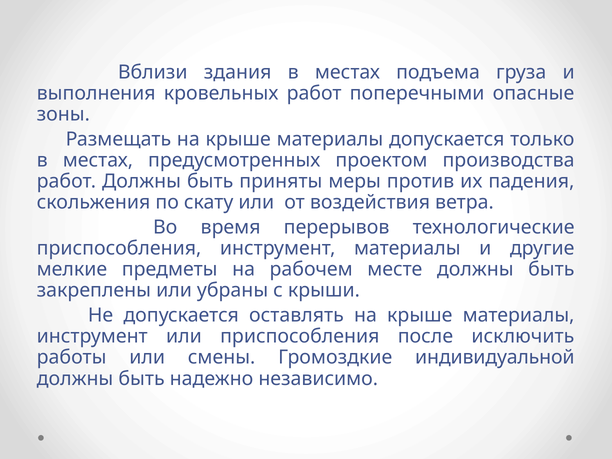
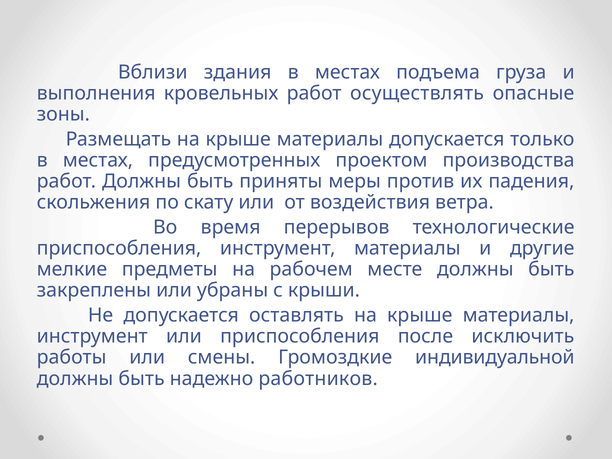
поперечными: поперечными -> осуществлять (417, 93)
независимо: независимо -> работников (318, 379)
